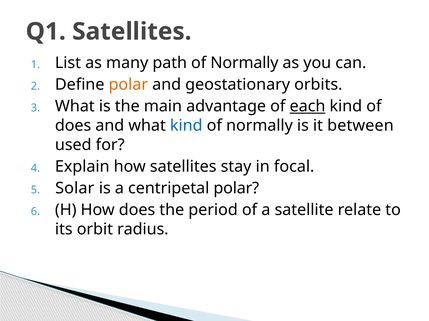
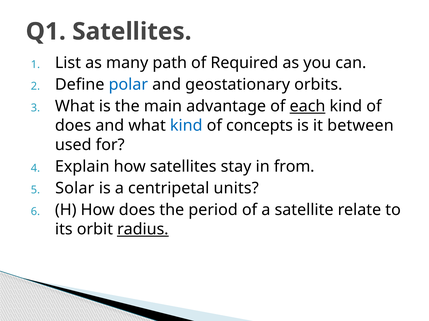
Normally: Normally -> Required (244, 63)
polar colour: orange -> blue (128, 85)
normally: normally -> concepts (260, 126)
focal: focal -> from (294, 167)
centripetal polar: polar -> units (236, 189)
radius underline: none -> present (143, 230)
